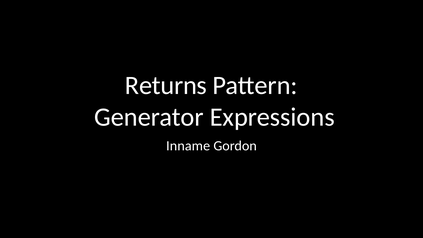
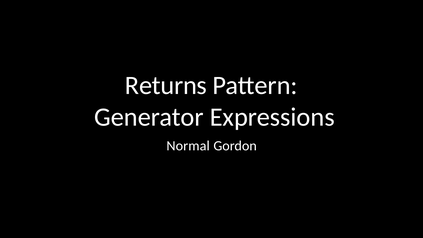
Inname: Inname -> Normal (188, 146)
